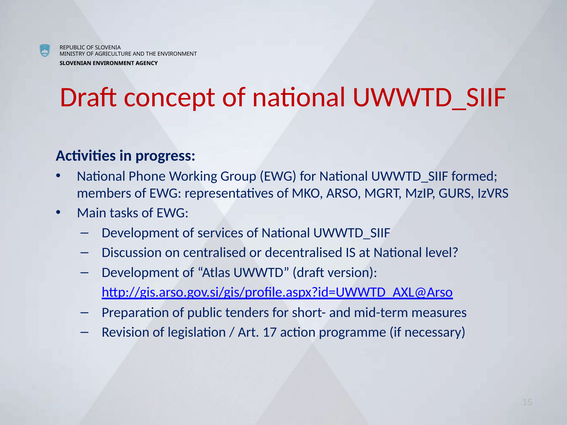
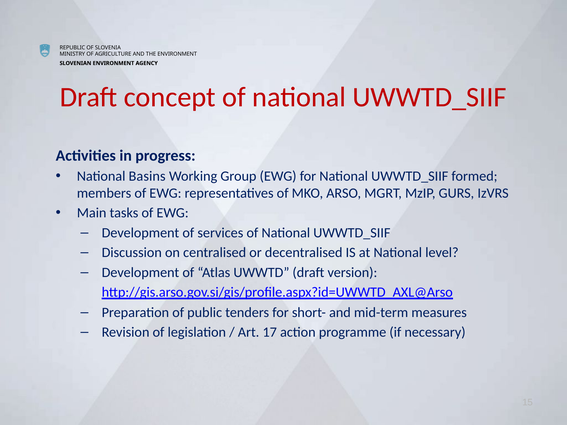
Phone: Phone -> Basins (147, 176)
